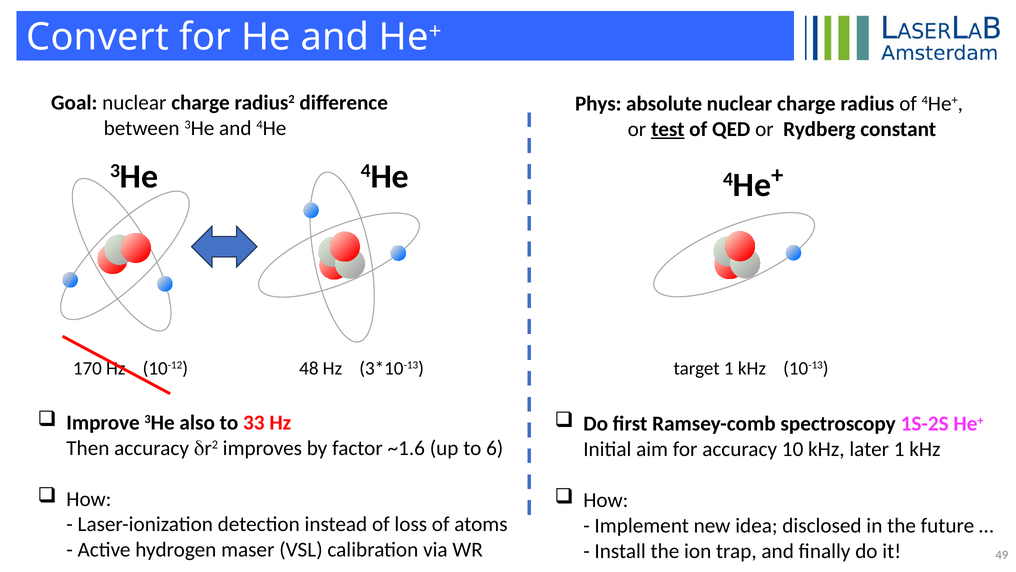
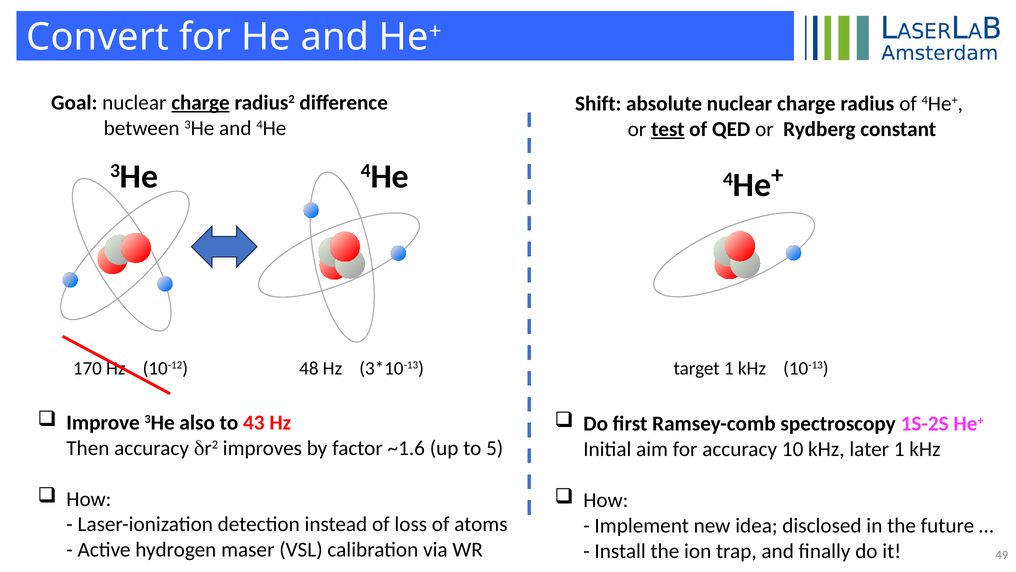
charge underline: none -> present (201, 103)
Phys: Phys -> Shift (598, 104)
33: 33 -> 43 (254, 422)
6: 6 -> 5 (495, 448)
